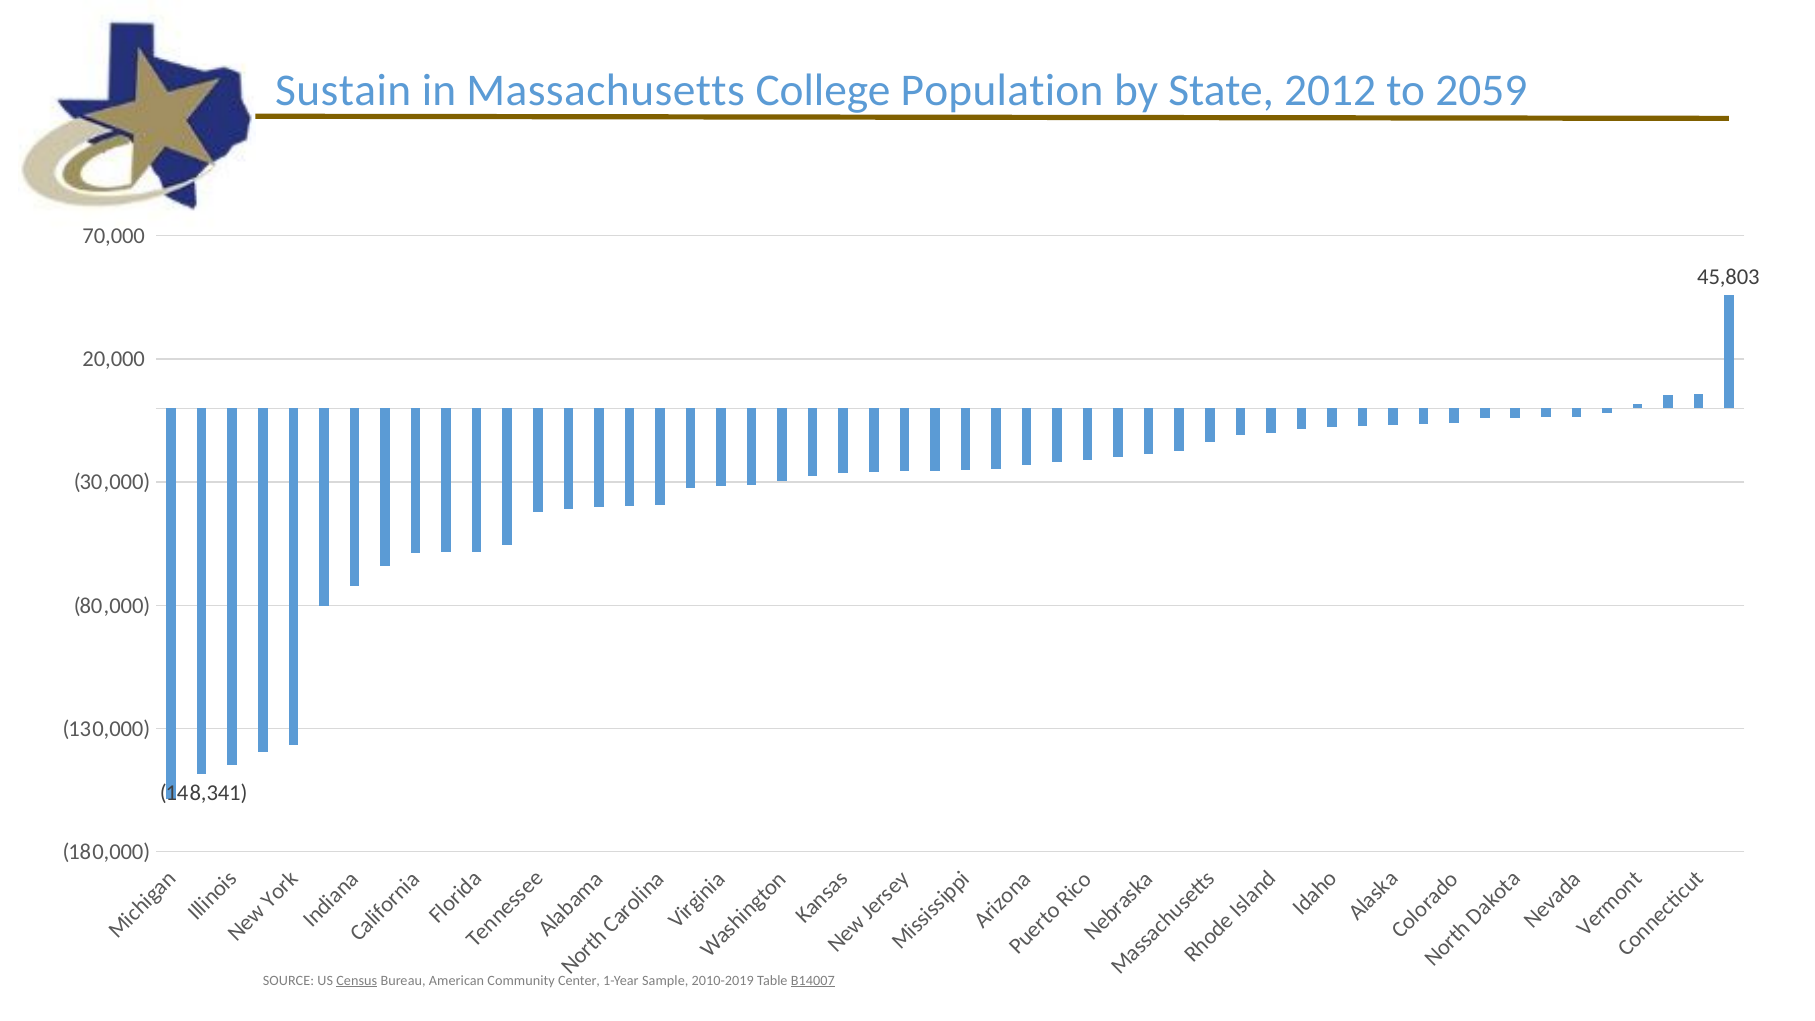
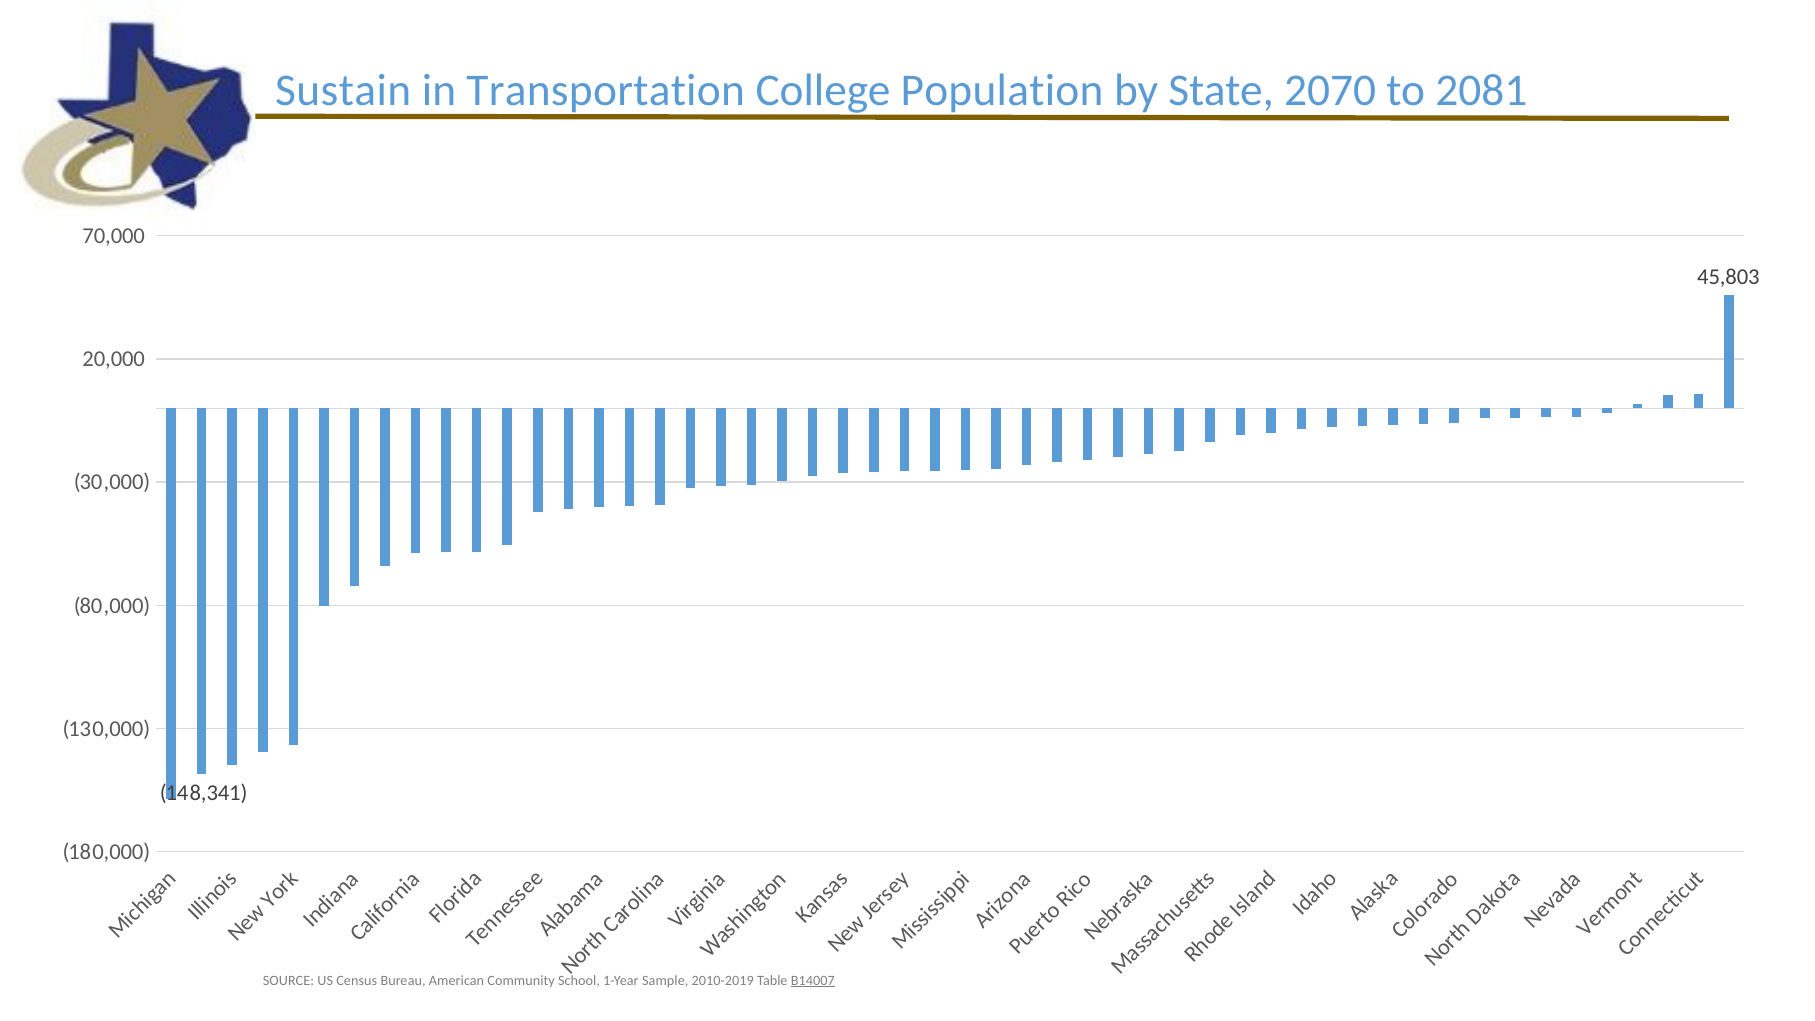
Massachusetts: Massachusetts -> Transportation (606, 91)
2012: 2012 -> 2070 (1330, 91)
2059: 2059 -> 2081 (1481, 91)
Census underline: present -> none (357, 980)
Center: Center -> School (579, 980)
